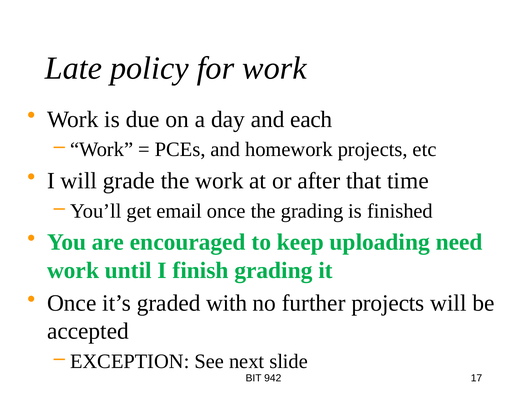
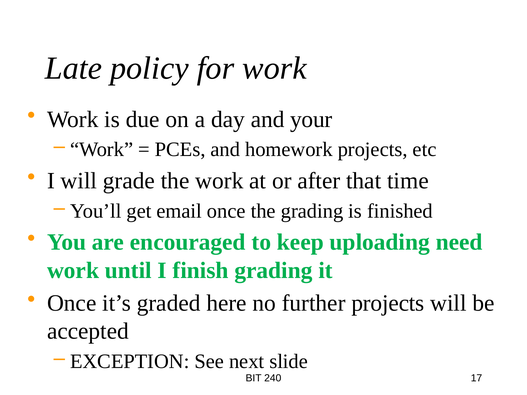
each: each -> your (311, 119)
with: with -> here (227, 303)
942: 942 -> 240 (273, 378)
